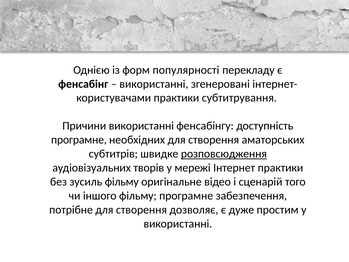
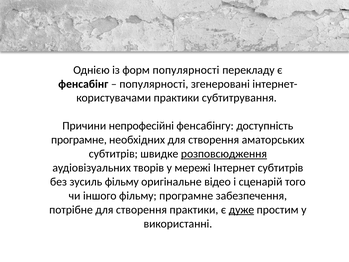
використанні: використанні -> популярності (154, 84)
Причини використанні: використанні -> непрофесійні (141, 126)
Інтернет практики: практики -> субтитрів (280, 168)
створення дозволяє: дозволяє -> практики (194, 209)
дуже underline: none -> present (241, 209)
